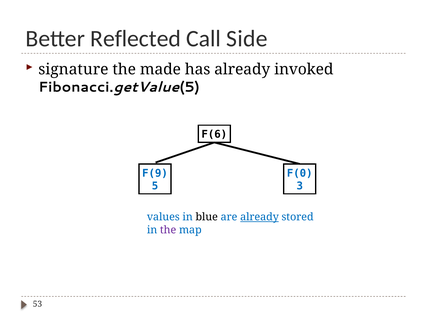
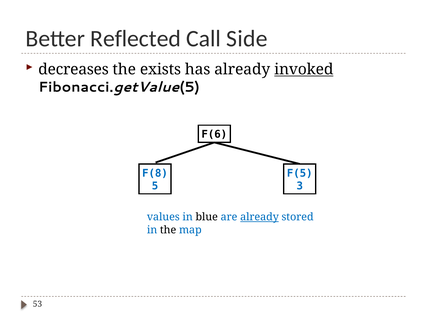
signature: signature -> decreases (74, 69)
made: made -> exists (160, 69)
invoked underline: none -> present (304, 69)
F(9: F(9 -> F(8 (155, 173)
F(0: F(0 -> F(5 (300, 173)
the colour: purple -> black (168, 230)
